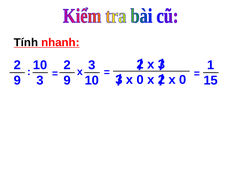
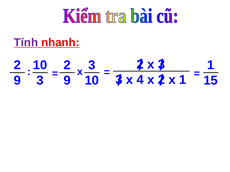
Tính colour: black -> purple (26, 43)
0: 0 -> 4 (140, 80)
0: 0 -> 1 (183, 80)
